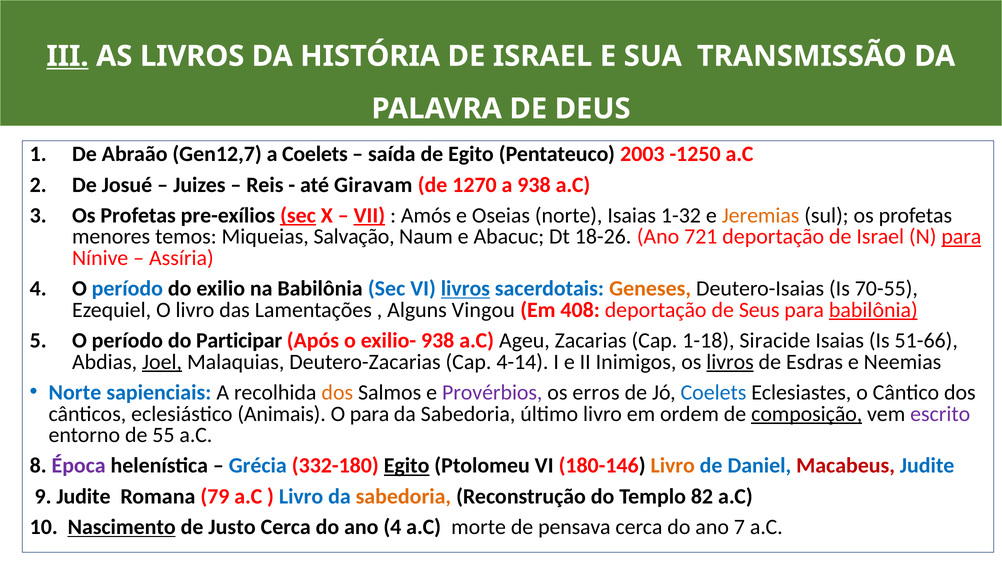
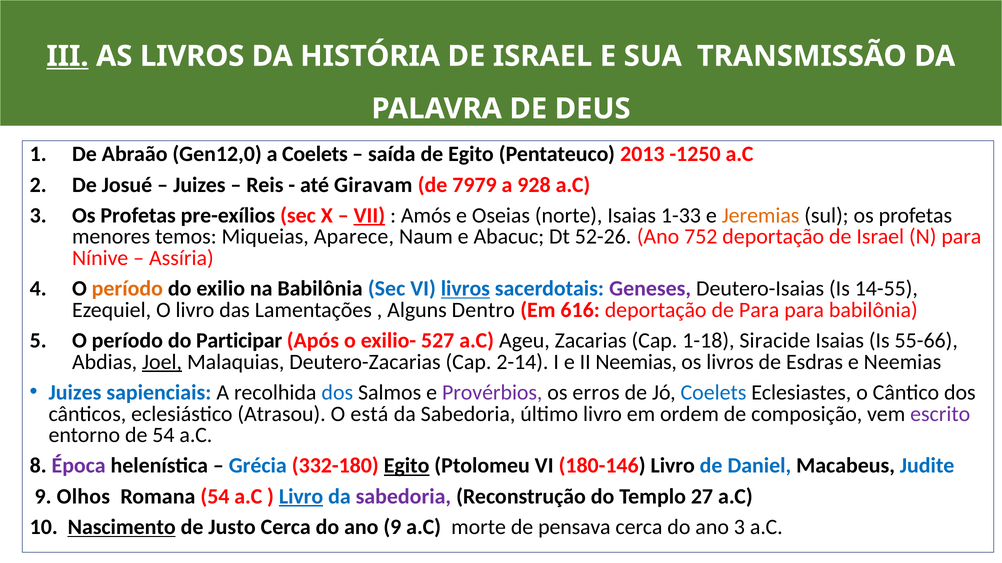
Gen12,7: Gen12,7 -> Gen12,0 (217, 154)
2003: 2003 -> 2013 (642, 154)
1270: 1270 -> 7979 (475, 185)
a 938: 938 -> 928 (534, 185)
sec underline: present -> none (298, 216)
1-32: 1-32 -> 1-33 (681, 216)
Salvação: Salvação -> Aparece (354, 237)
18-26: 18-26 -> 52-26 (603, 237)
721: 721 -> 752 (701, 237)
para underline: present -> none (961, 237)
período colour: blue -> orange (127, 289)
Geneses colour: orange -> purple (650, 289)
70-55: 70-55 -> 14-55 (886, 289)
Vingou: Vingou -> Dentro (483, 310)
408: 408 -> 616 (580, 310)
de Seus: Seus -> Para (759, 310)
babilônia underline: present -> none (873, 310)
exilio- 938: 938 -> 527 (438, 341)
51-66: 51-66 -> 55-66 (926, 341)
4-14: 4-14 -> 2-14 (522, 362)
II Inimigos: Inimigos -> Neemias (636, 362)
livros underline: present -> none (730, 362)
Norte: Norte -> Juizes (75, 393)
dos colour: orange -> blue (337, 393)
Animais: Animais -> Atrasou (282, 414)
O para: para -> está (369, 414)
composição underline: present -> none (807, 414)
de 55: 55 -> 54 (163, 436)
Livro colour: orange -> black (673, 466)
Macabeus colour: red -> black (846, 466)
9 Judite: Judite -> Olhos (83, 497)
Romana 79: 79 -> 54 (215, 497)
Livro underline: none -> present (301, 497)
sabedoria colour: orange -> purple (403, 497)
82: 82 -> 27 (702, 497)
ano 4: 4 -> 9 (392, 528)
ano 7: 7 -> 3 (739, 528)
